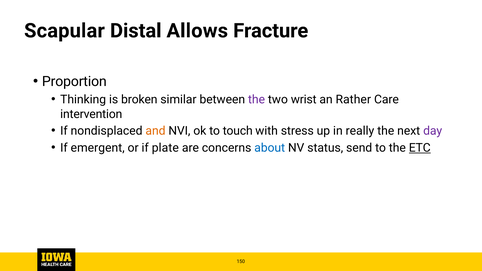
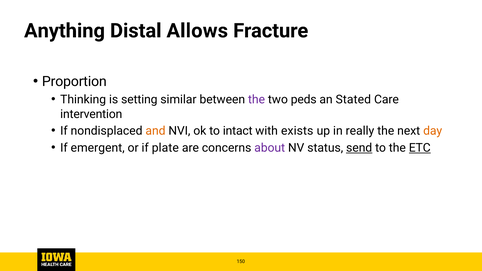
Scapular: Scapular -> Anything (65, 31)
broken: broken -> setting (139, 100)
wrist: wrist -> peds (304, 100)
Rather: Rather -> Stated (353, 100)
touch: touch -> intact (238, 131)
stress: stress -> exists (297, 131)
day colour: purple -> orange (433, 131)
about colour: blue -> purple (270, 148)
send underline: none -> present (359, 148)
